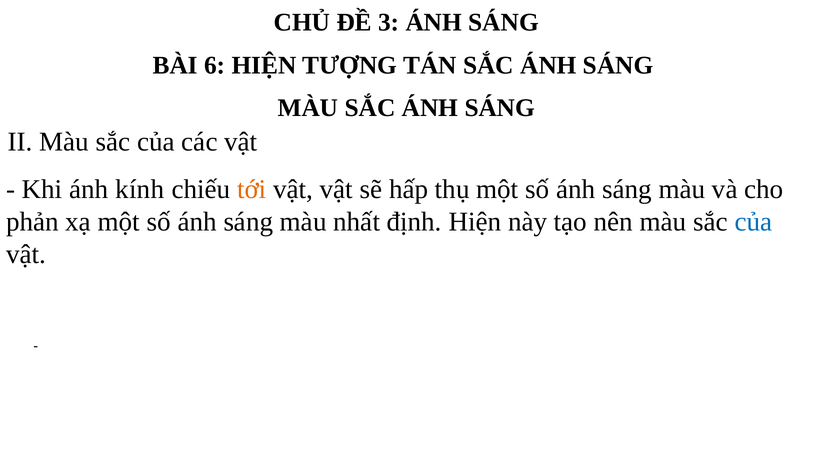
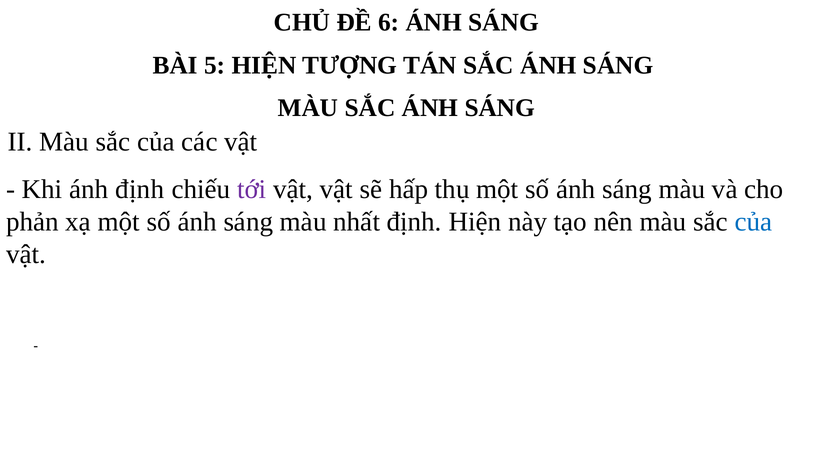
3: 3 -> 6 (389, 22)
6: 6 -> 5 (215, 65)
ánh kính: kính -> định (140, 190)
tới colour: orange -> purple (252, 190)
